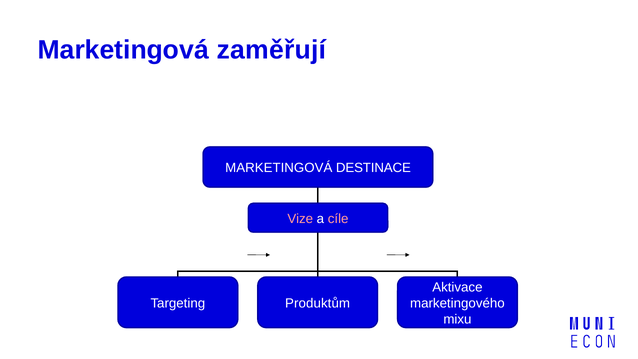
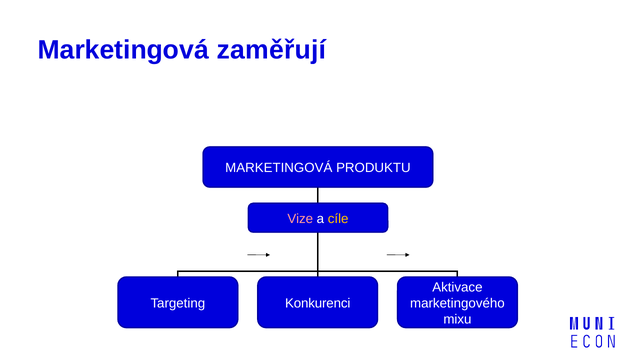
DESTINACE: DESTINACE -> PRODUKTU (373, 168)
cíle colour: pink -> yellow (338, 219)
Produktům: Produktům -> Konkurenci (318, 303)
